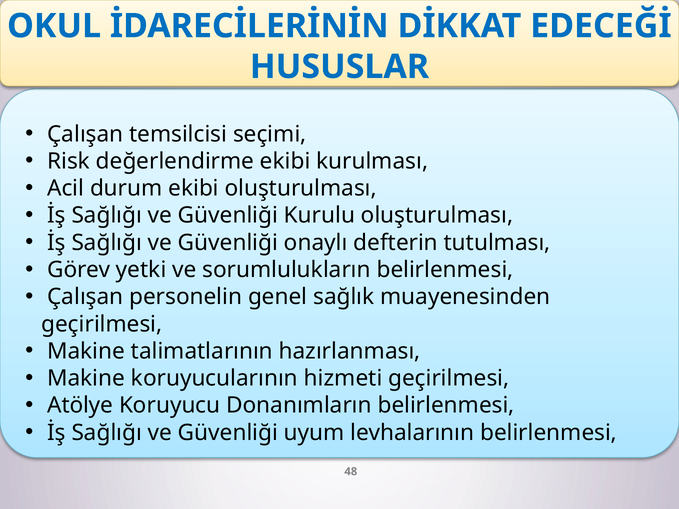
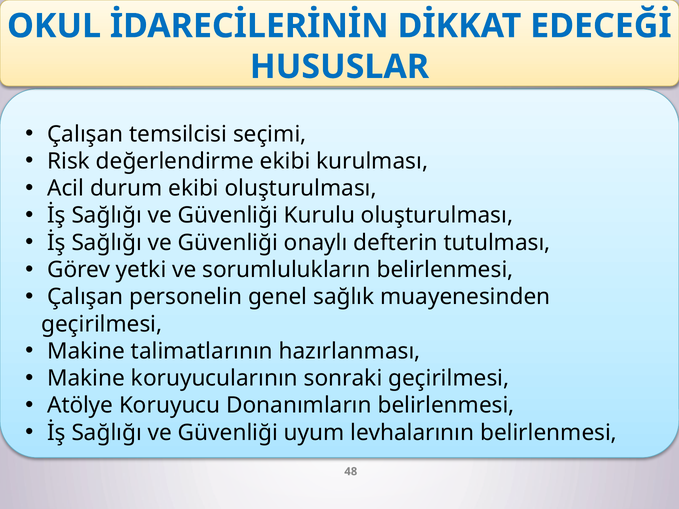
hizmeti: hizmeti -> sonraki (343, 379)
